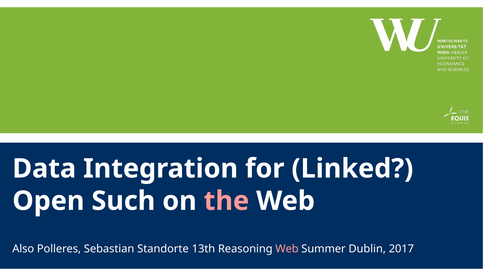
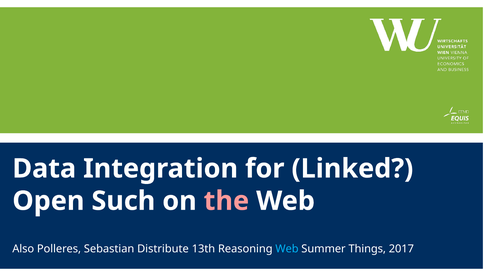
Standorte: Standorte -> Distribute (163, 249)
Web colour: pink -> light blue (287, 249)
Dublin: Dublin -> Things (367, 249)
